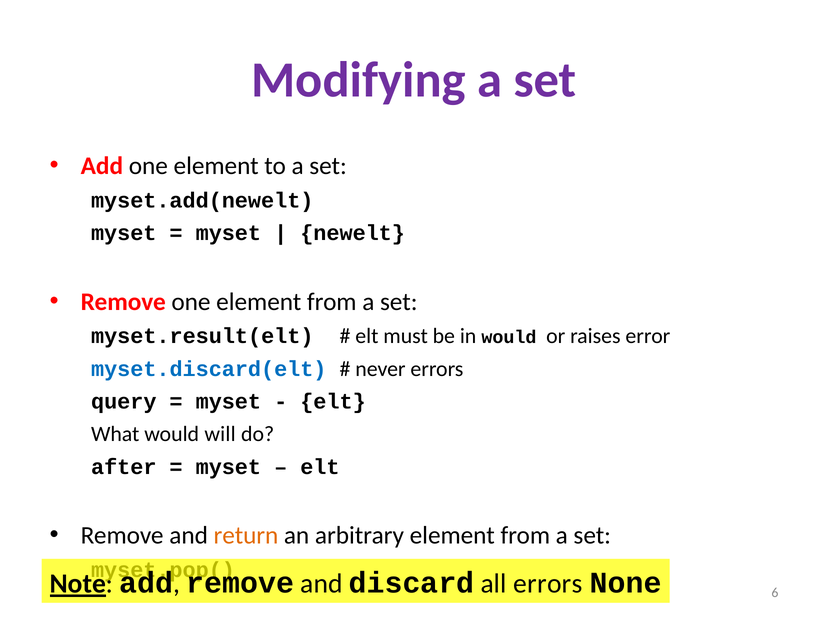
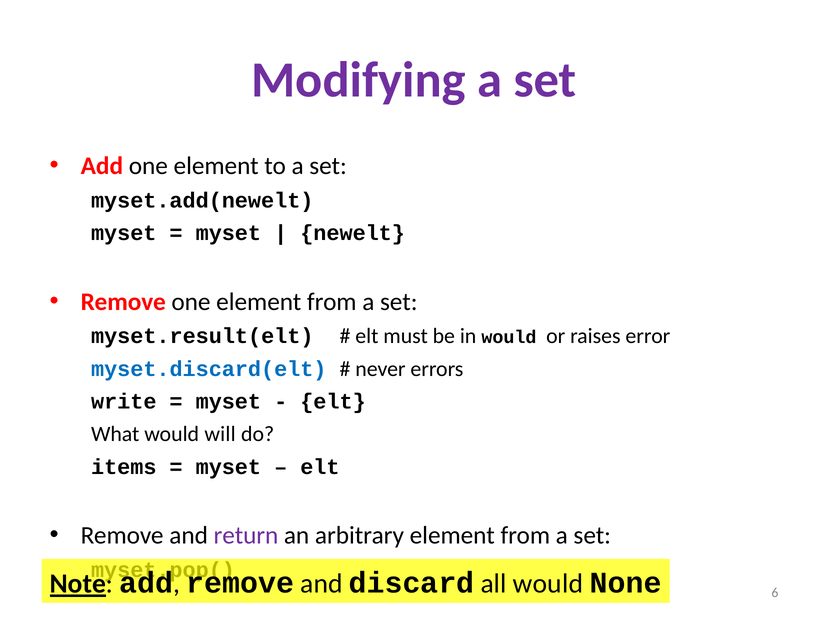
query: query -> write (124, 402)
after: after -> items (124, 467)
return colour: orange -> purple (246, 535)
all errors: errors -> would (548, 584)
